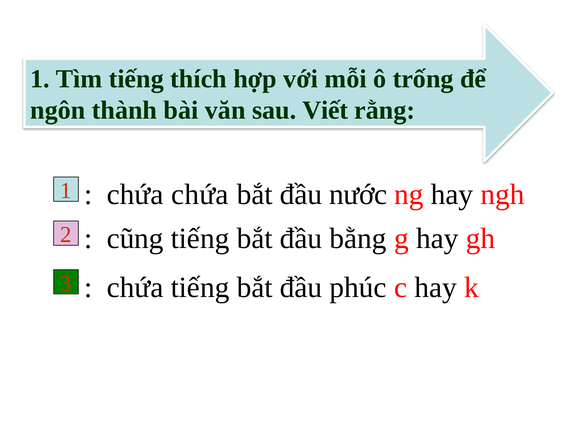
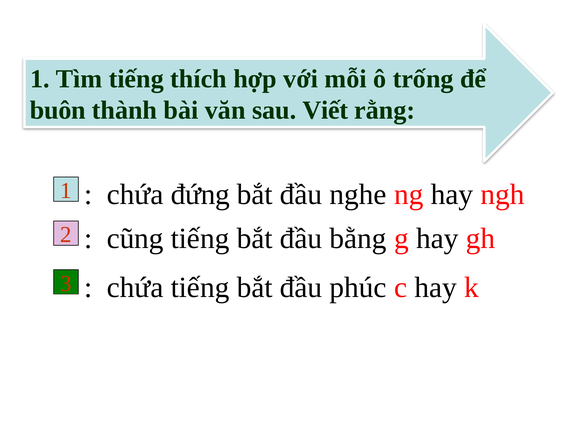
ngôn: ngôn -> buôn (58, 110)
chứa chứa: chứa -> đứng (200, 195)
nước: nước -> nghe (358, 195)
